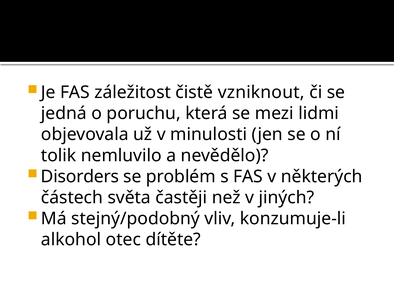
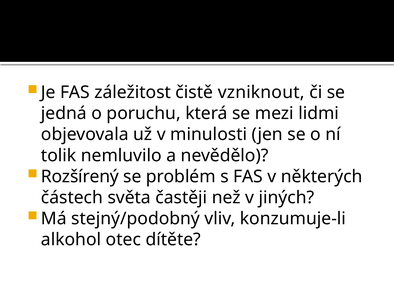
Disorders: Disorders -> Rozšírený (80, 176)
